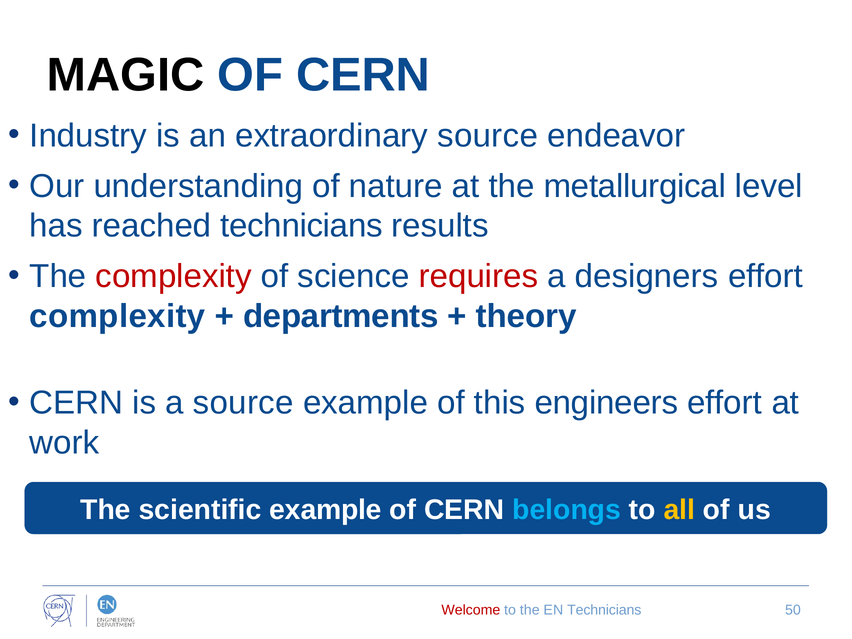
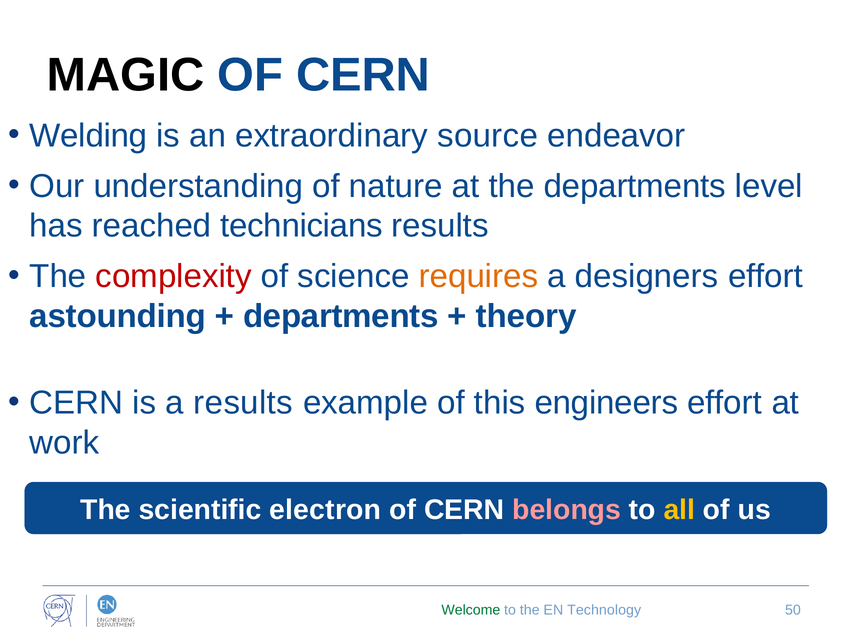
Industry: Industry -> Welding (88, 136)
the metallurgical: metallurgical -> departments (635, 186)
requires colour: red -> orange (478, 276)
complexity: complexity -> astounding (118, 316)
a source: source -> results (243, 403)
scientific example: example -> electron (325, 510)
belongs colour: light blue -> pink (567, 510)
Welcome colour: red -> green (471, 610)
EN Technicians: Technicians -> Technology (604, 610)
